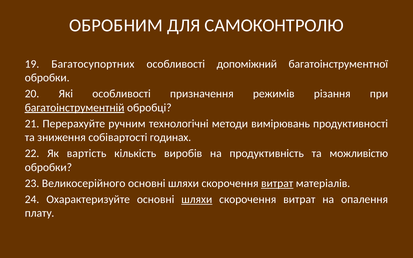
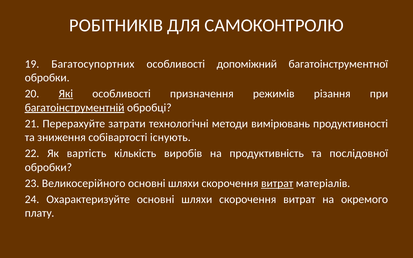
ОБРОБНИМ: ОБРОБНИМ -> РОБІТНИКІВ (116, 25)
Які underline: none -> present (66, 94)
ручним: ручним -> затрати (127, 124)
годинах: годинах -> існують (170, 137)
можливістю: можливістю -> послідовної (359, 154)
шляхи underline: present -> none (197, 199)
опалення: опалення -> окремого (365, 199)
